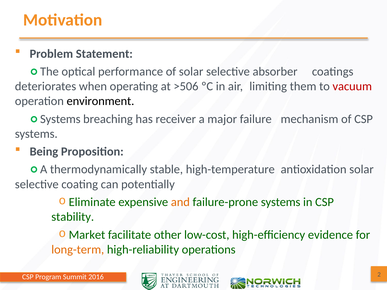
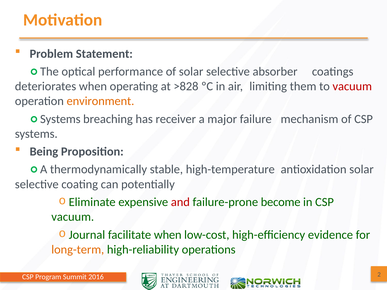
>506: >506 -> >828 (186, 86)
environment colour: black -> orange (100, 101)
and colour: orange -> red (180, 202)
failure-prone systems: systems -> become (281, 202)
stability: stability -> vacuum (73, 217)
Market: Market -> Journal (87, 235)
facilitate other: other -> when (168, 235)
